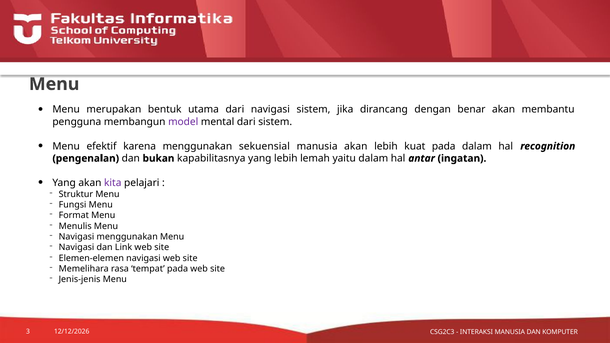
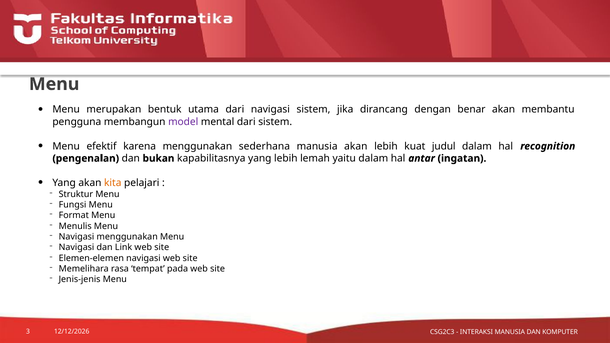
sekuensial: sekuensial -> sederhana (264, 146)
kuat pada: pada -> judul (444, 146)
kita colour: purple -> orange (113, 183)
